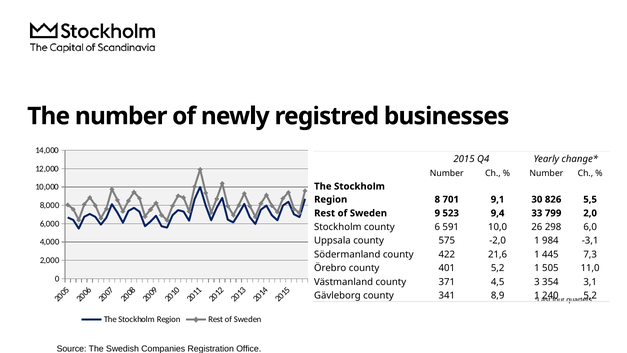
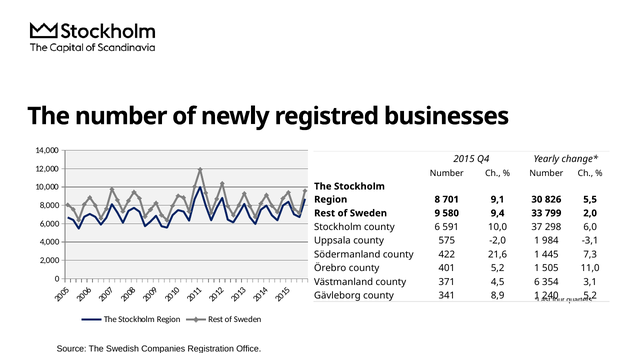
523: 523 -> 580 (451, 213)
26: 26 -> 37 (537, 227)
4,5 3: 3 -> 6 (537, 282)
